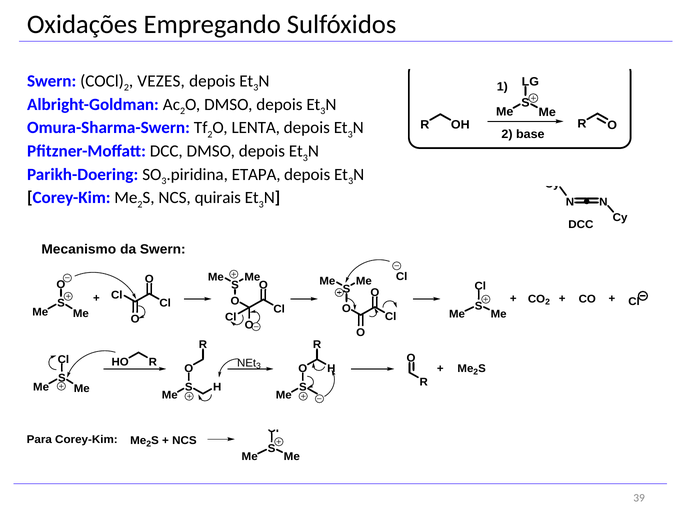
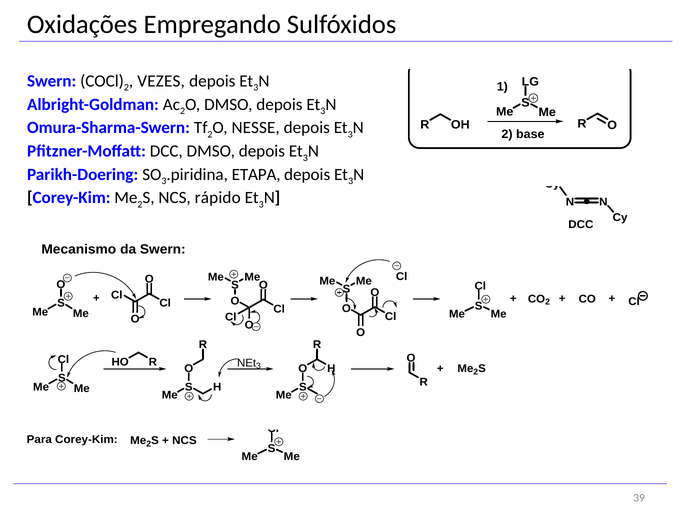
LENTA: LENTA -> NESSE (256, 128)
quirais: quirais -> rápido (218, 198)
